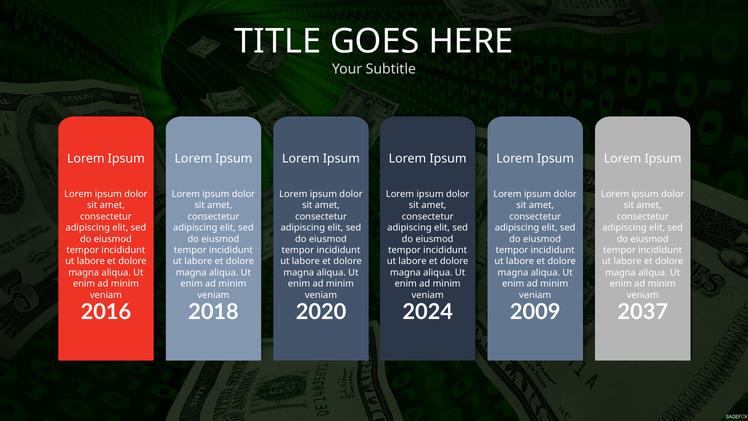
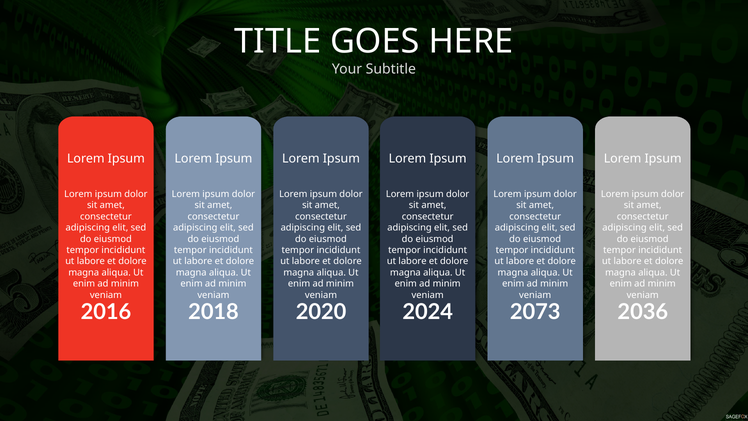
2009: 2009 -> 2073 (535, 312)
2037: 2037 -> 2036 (643, 312)
